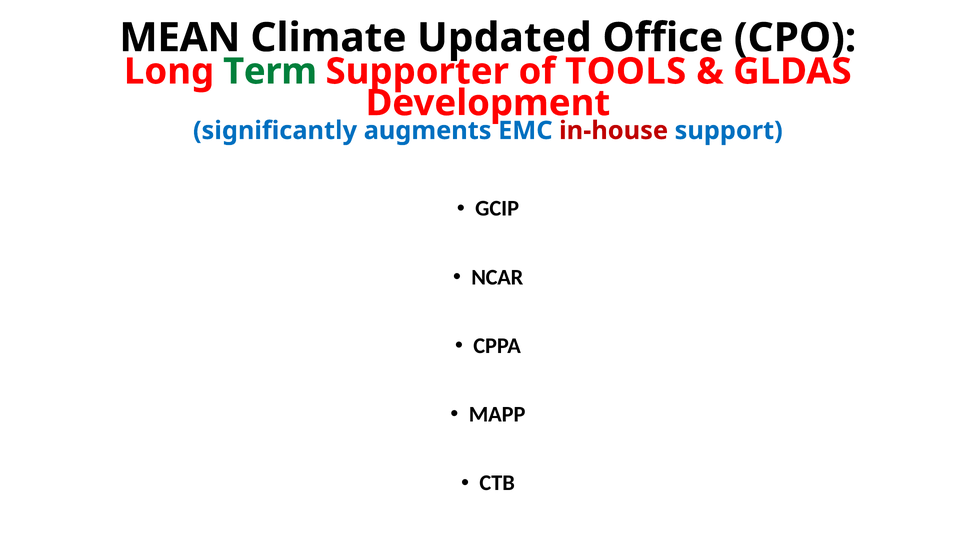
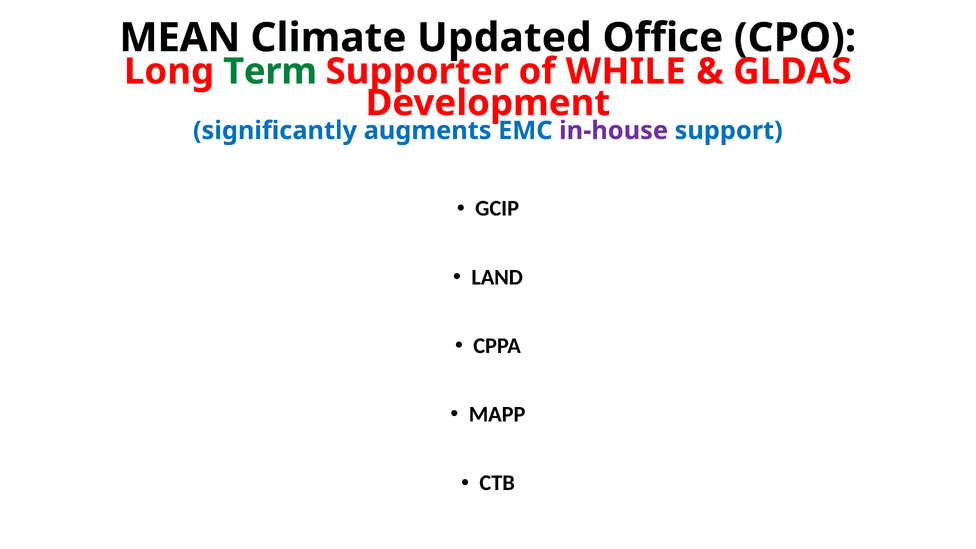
TOOLS: TOOLS -> WHILE (626, 71)
in-house colour: red -> purple (614, 131)
NCAR: NCAR -> LAND (497, 277)
